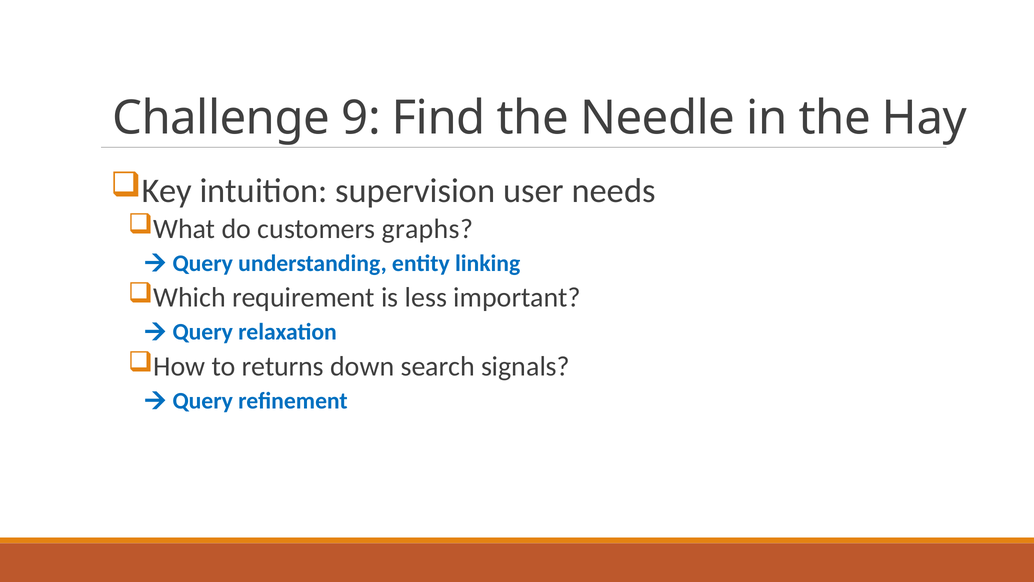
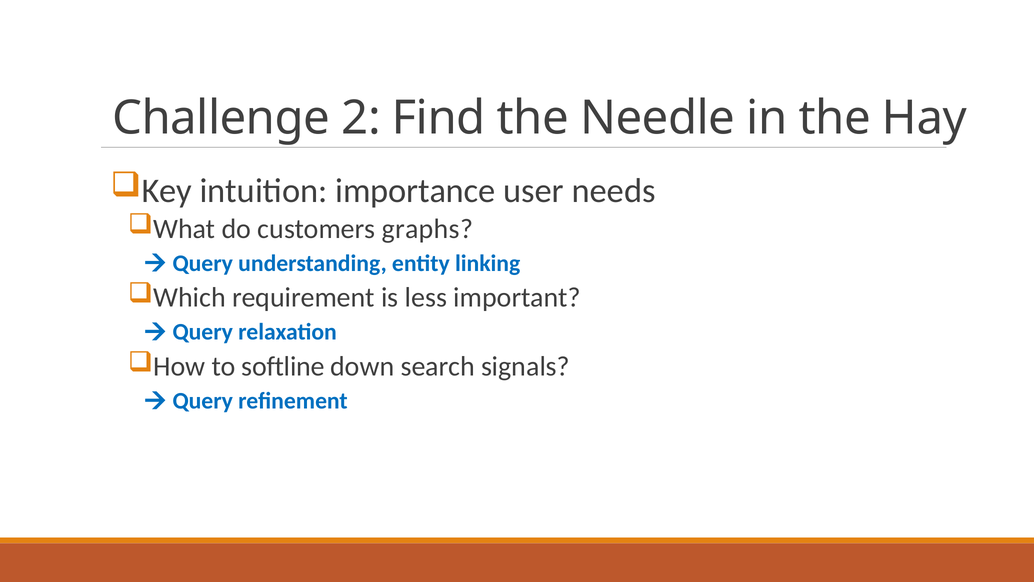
9: 9 -> 2 (361, 118)
supervision: supervision -> importance (415, 190)
returns: returns -> softline (283, 366)
